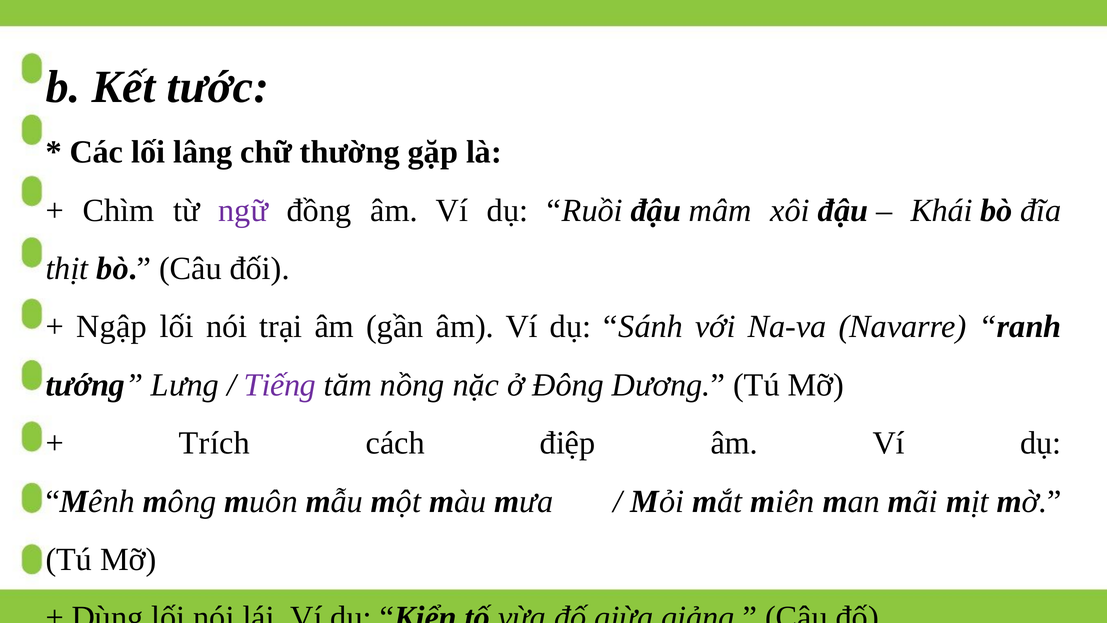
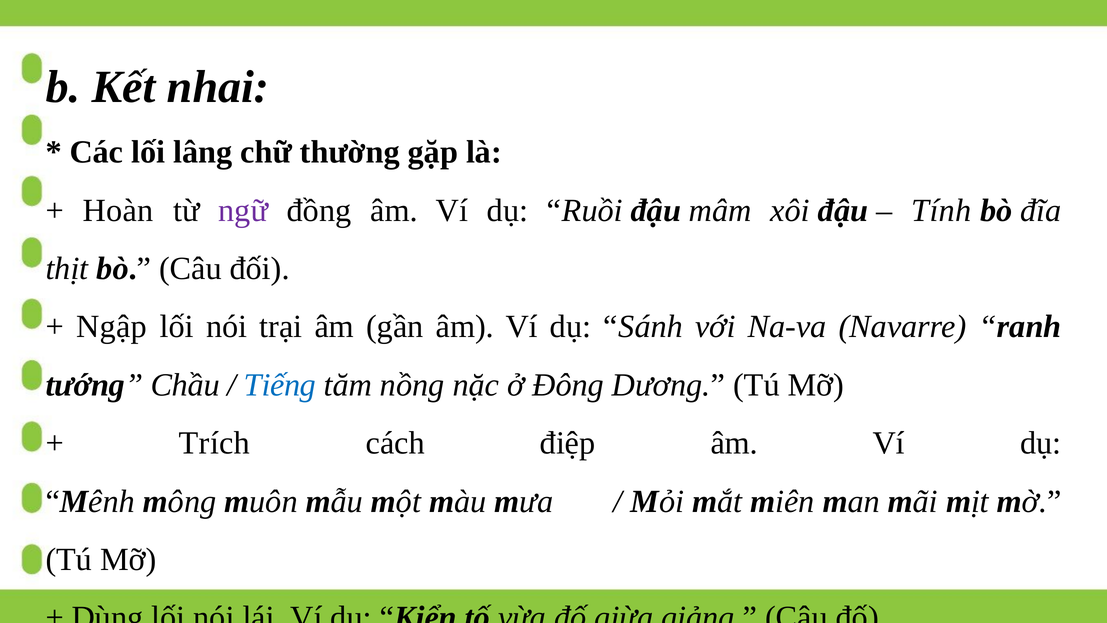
tước: tước -> nhai (218, 87)
Chìm: Chìm -> Hoàn (118, 210)
Khái: Khái -> Tính (941, 210)
Lưng: Lưng -> Chầu (185, 385)
Tiếng colour: purple -> blue (280, 385)
